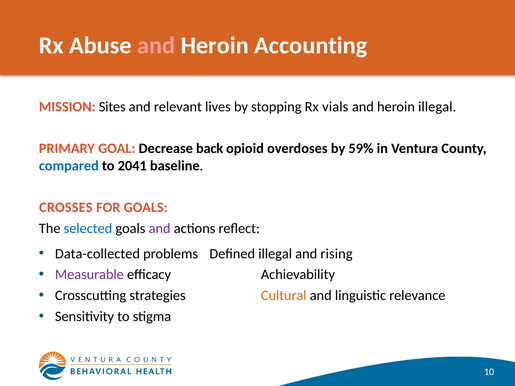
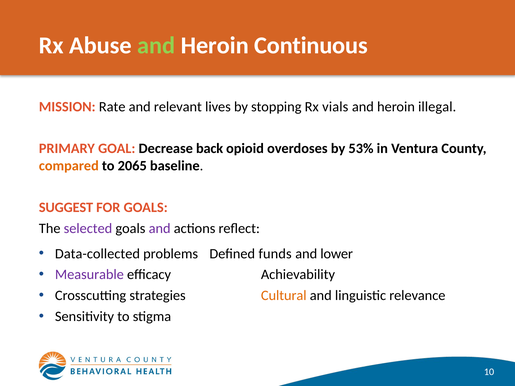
and colour: pink -> light green (156, 46)
Accounting: Accounting -> Continuous (311, 46)
Sites: Sites -> Rate (112, 107)
59%: 59% -> 53% (361, 149)
compared colour: blue -> orange (69, 166)
2041: 2041 -> 2065 (132, 166)
CROSSES: CROSSES -> SUGGEST (66, 208)
selected colour: blue -> purple (88, 229)
Defined illegal: illegal -> funds (275, 254)
rising: rising -> lower (337, 254)
